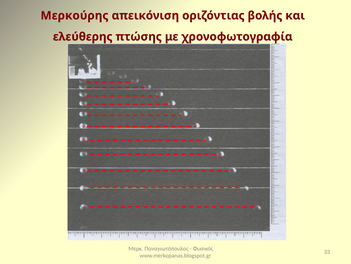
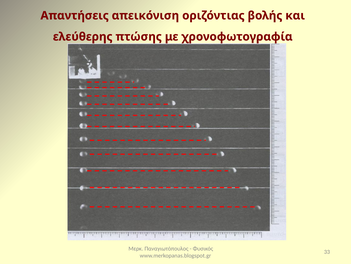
Μερκούρης: Μερκούρης -> Απαντήσεις (75, 16)
